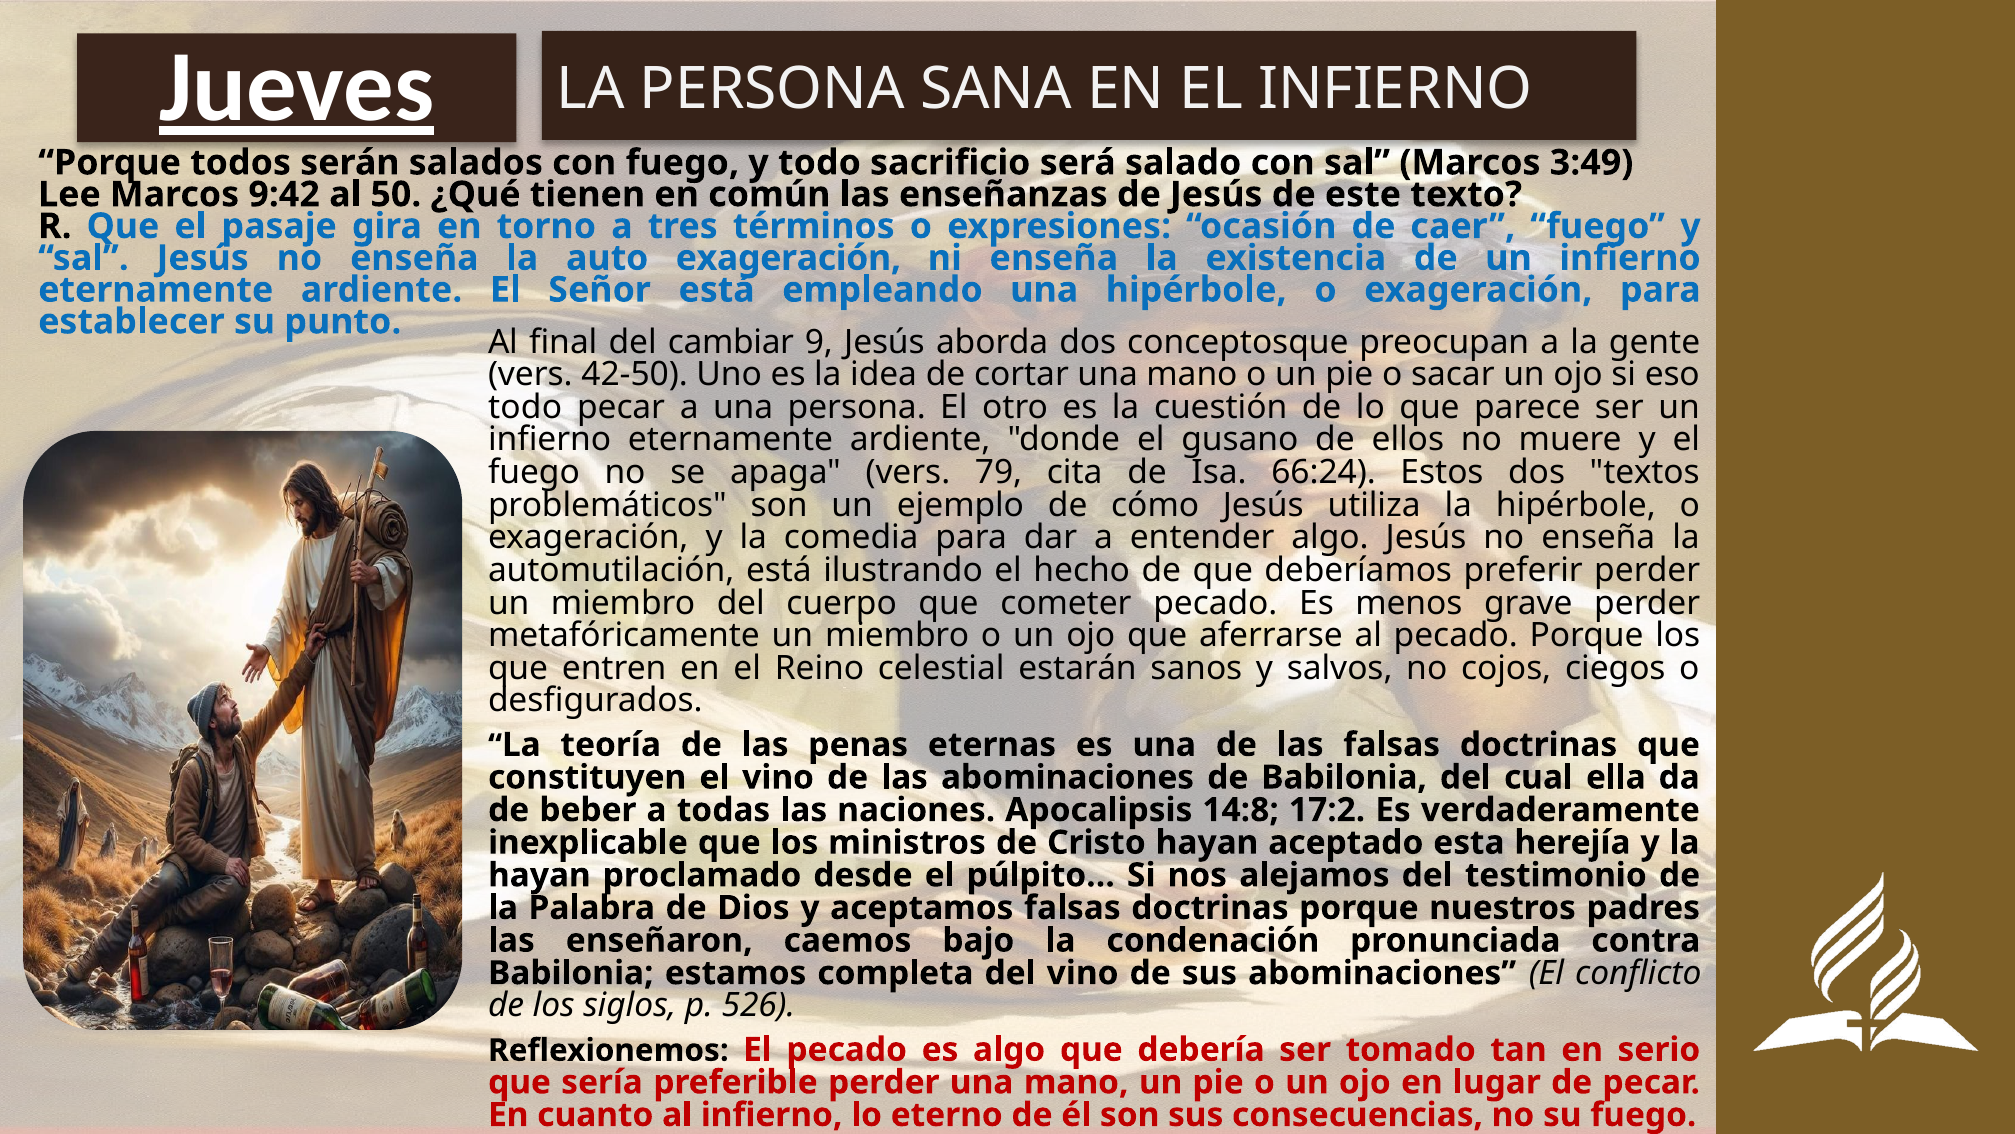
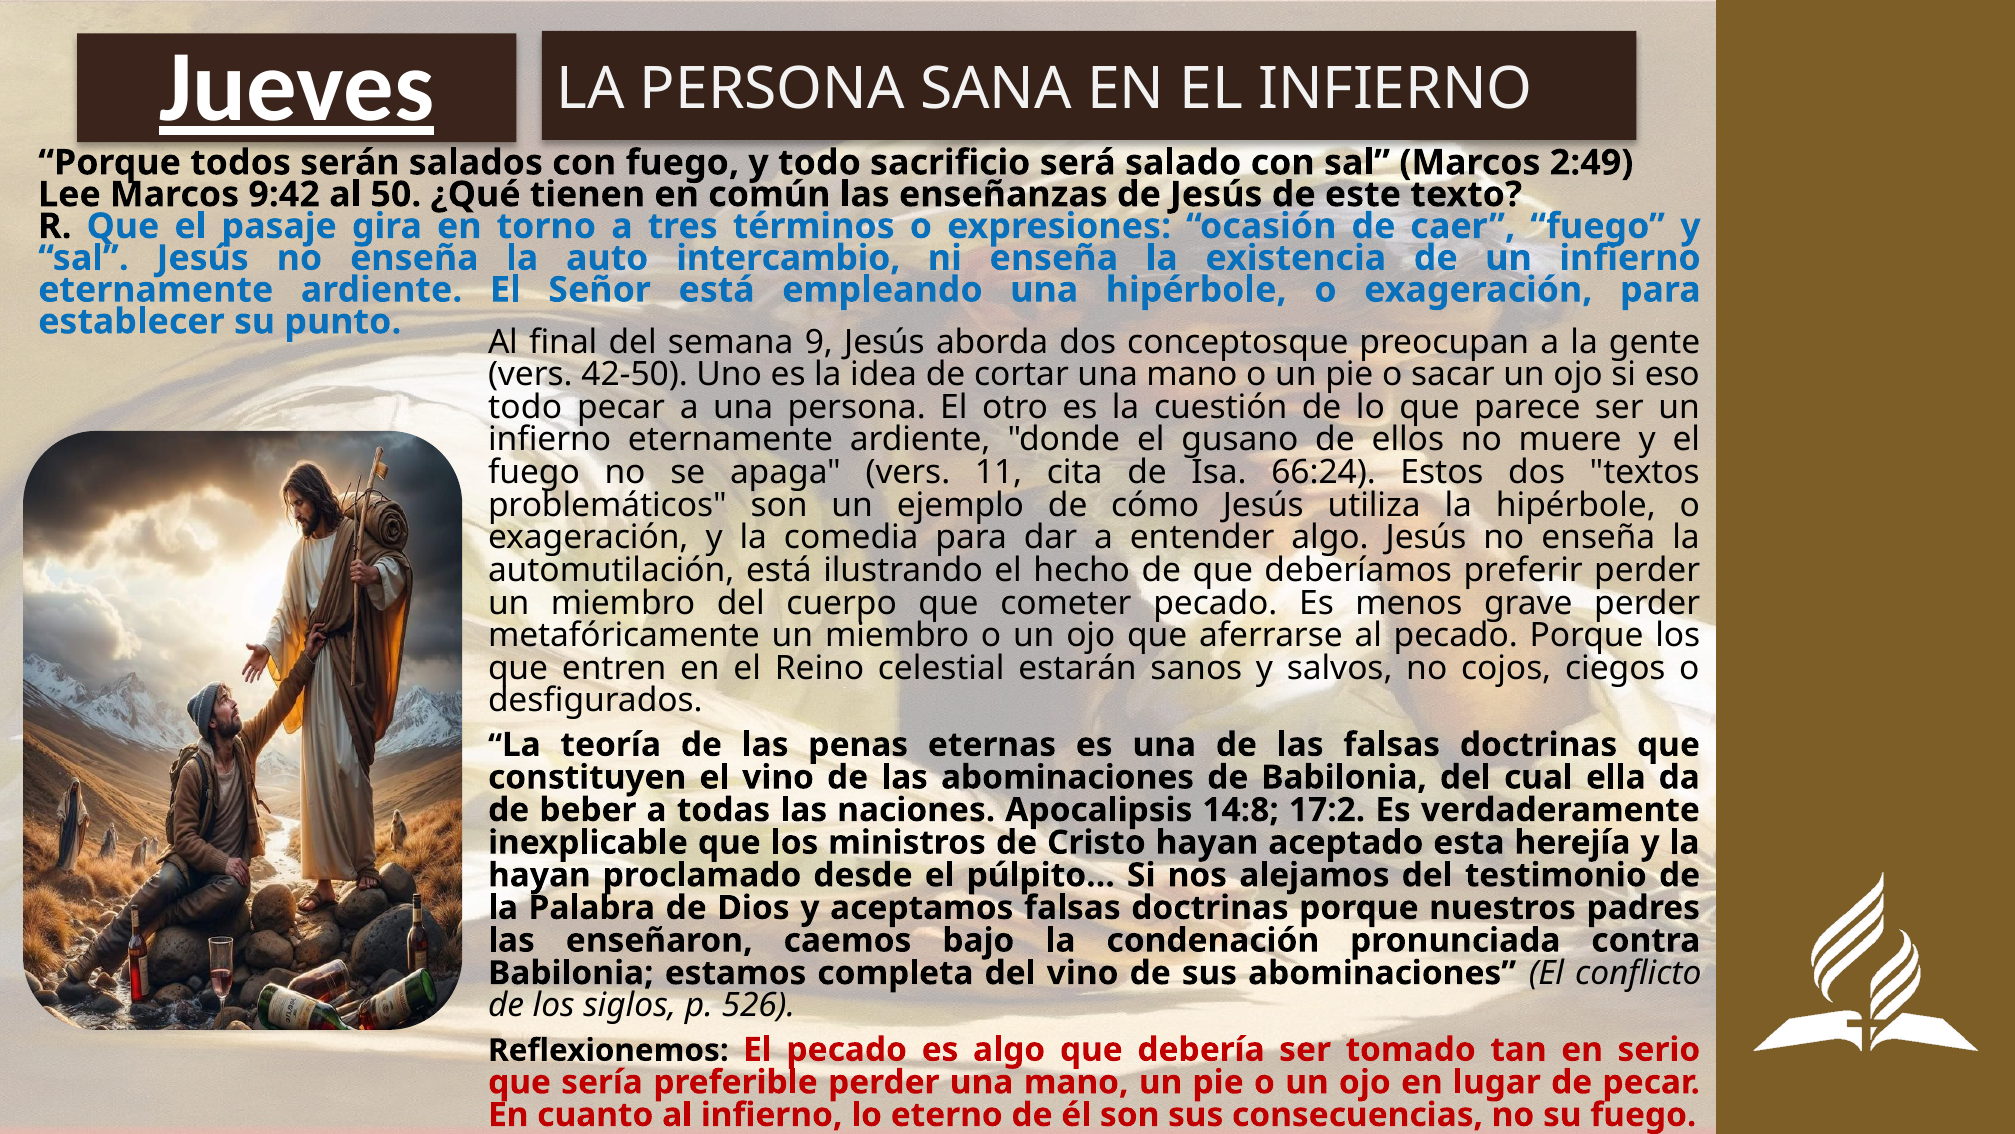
3:49: 3:49 -> 2:49 (1592, 163)
auto exageración: exageración -> intercambio (788, 258)
cambiar: cambiar -> semana (731, 342)
79: 79 -> 11 (999, 472)
